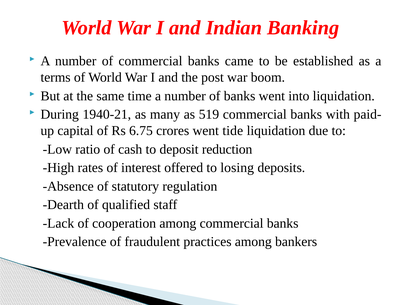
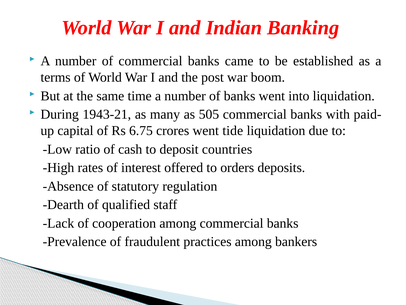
1940-21: 1940-21 -> 1943-21 (107, 114)
519: 519 -> 505 (209, 114)
reduction: reduction -> countries (227, 149)
losing: losing -> orders (237, 167)
